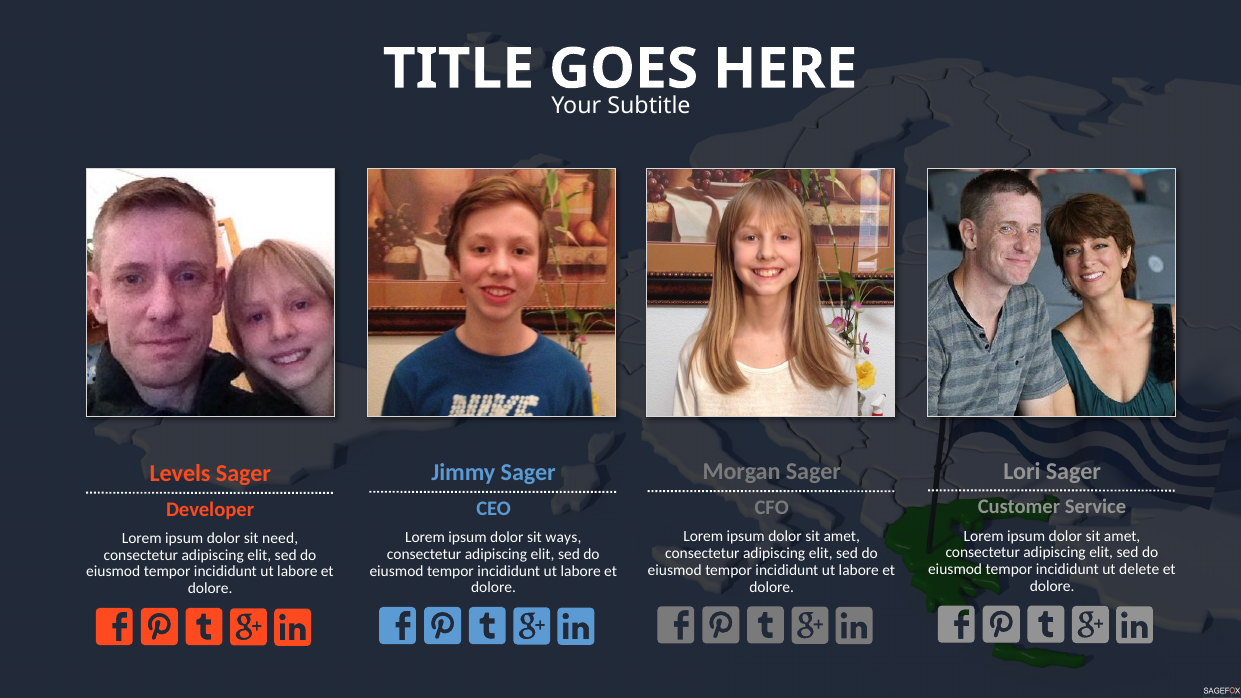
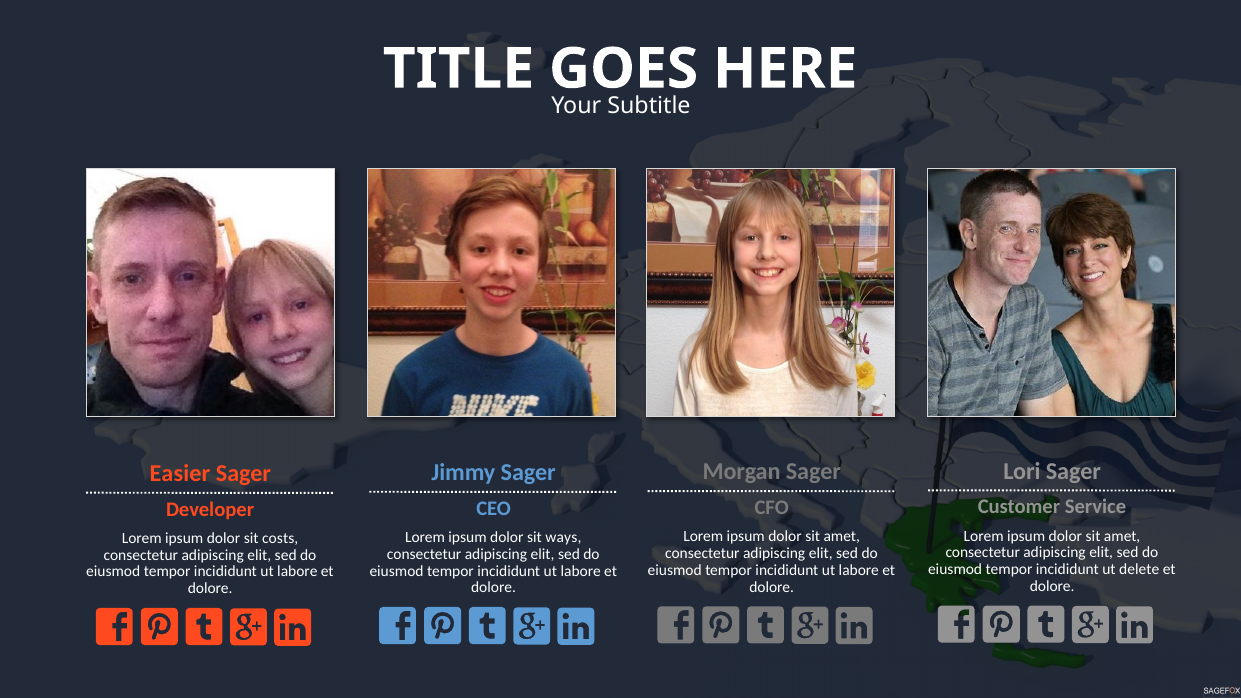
Levels: Levels -> Easier (180, 474)
need: need -> costs (280, 538)
